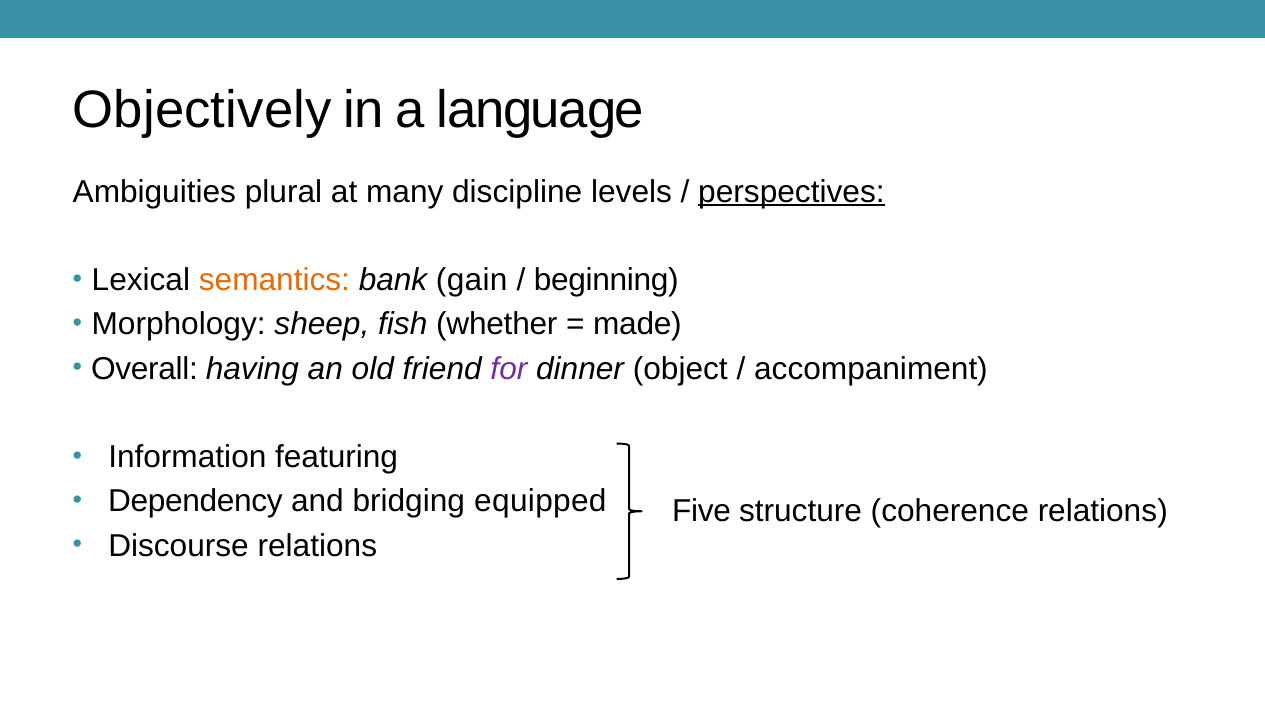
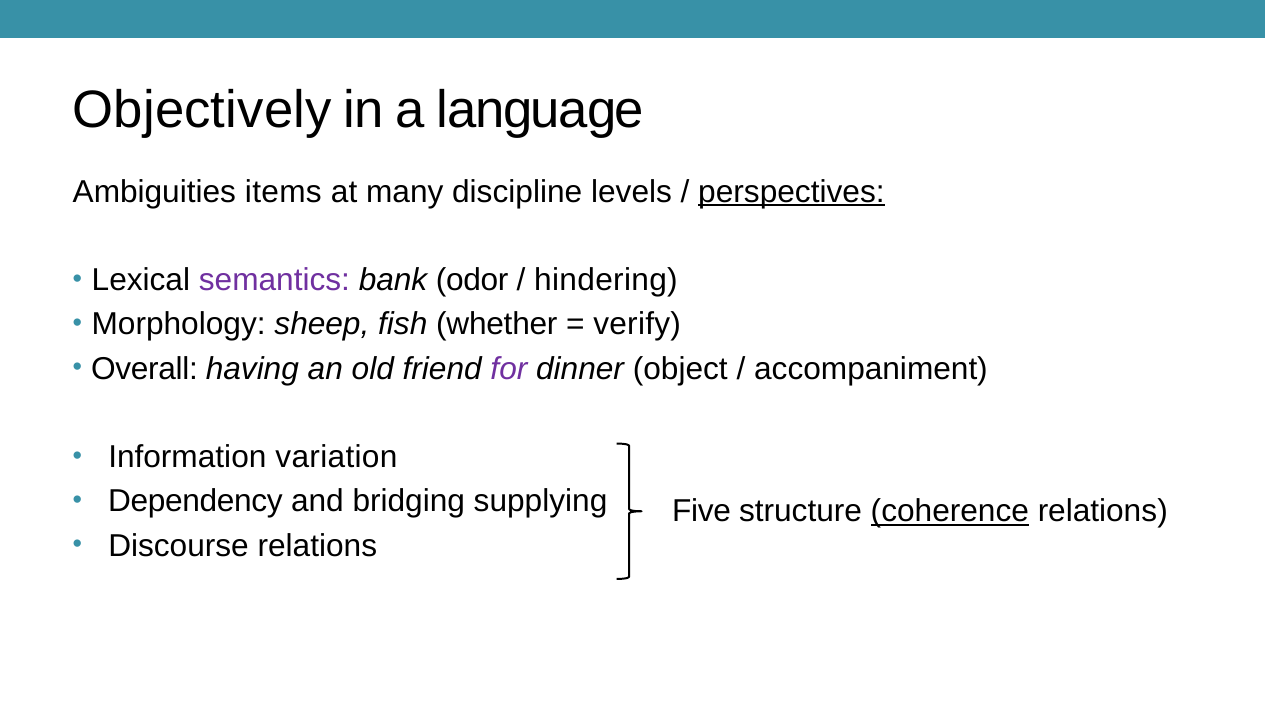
plural: plural -> items (283, 192)
semantics colour: orange -> purple (274, 280)
gain: gain -> odor (472, 280)
beginning: beginning -> hindering (606, 280)
made: made -> verify (637, 325)
featuring: featuring -> variation (336, 458)
equipped: equipped -> supplying (541, 502)
coherence underline: none -> present (950, 512)
